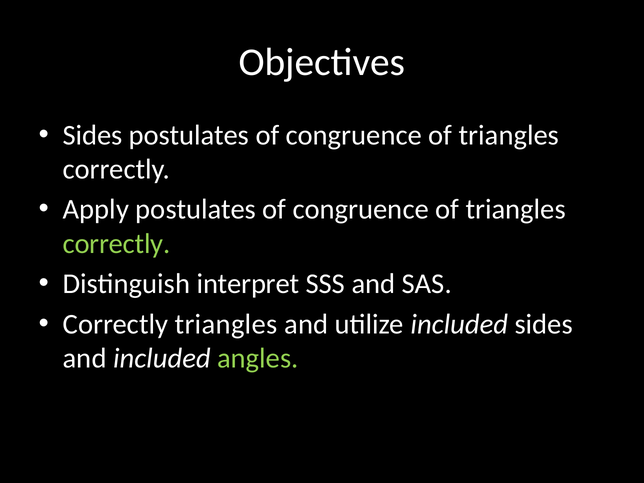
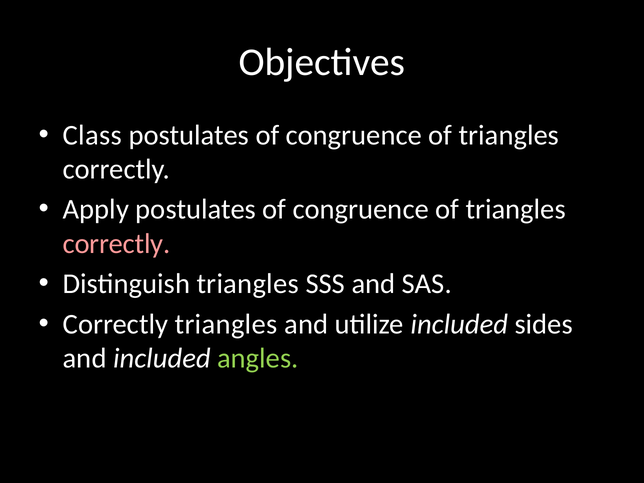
Sides: Sides -> Class (92, 135)
correctly colour: light green -> pink (117, 244)
Distinguish interpret: interpret -> triangles (248, 284)
